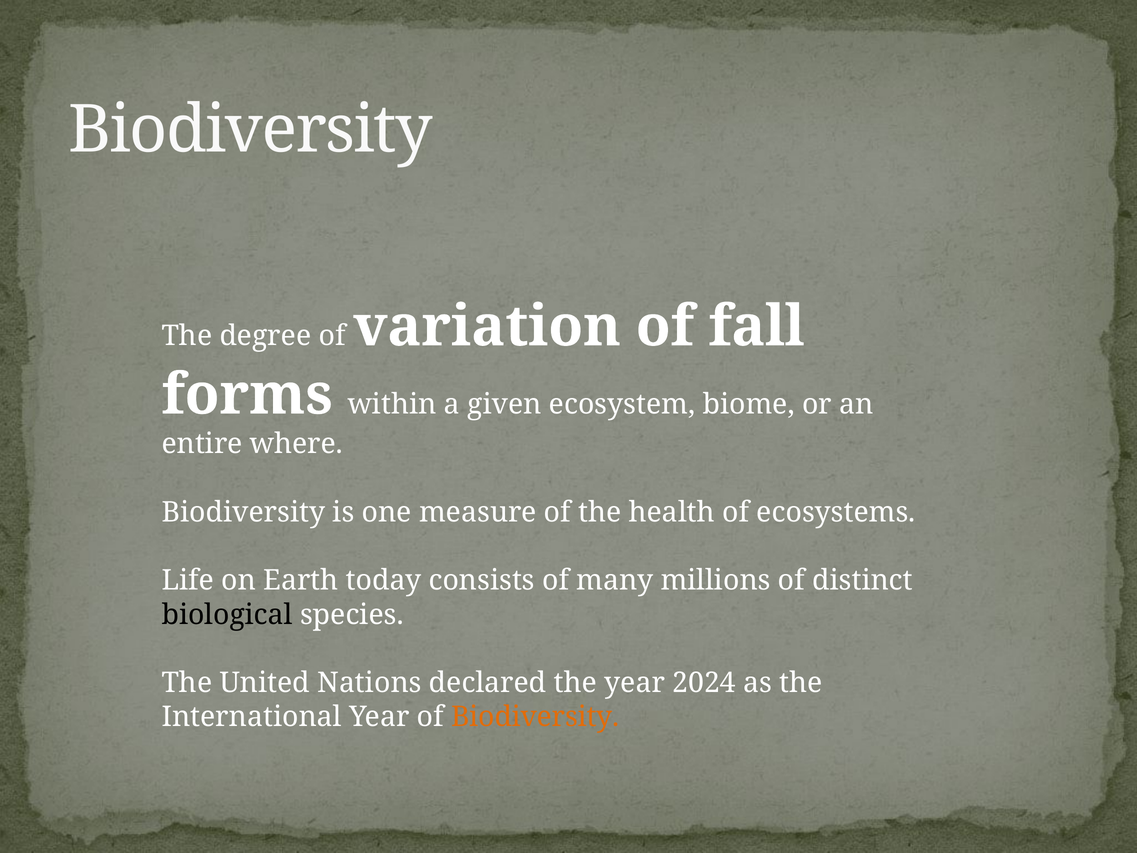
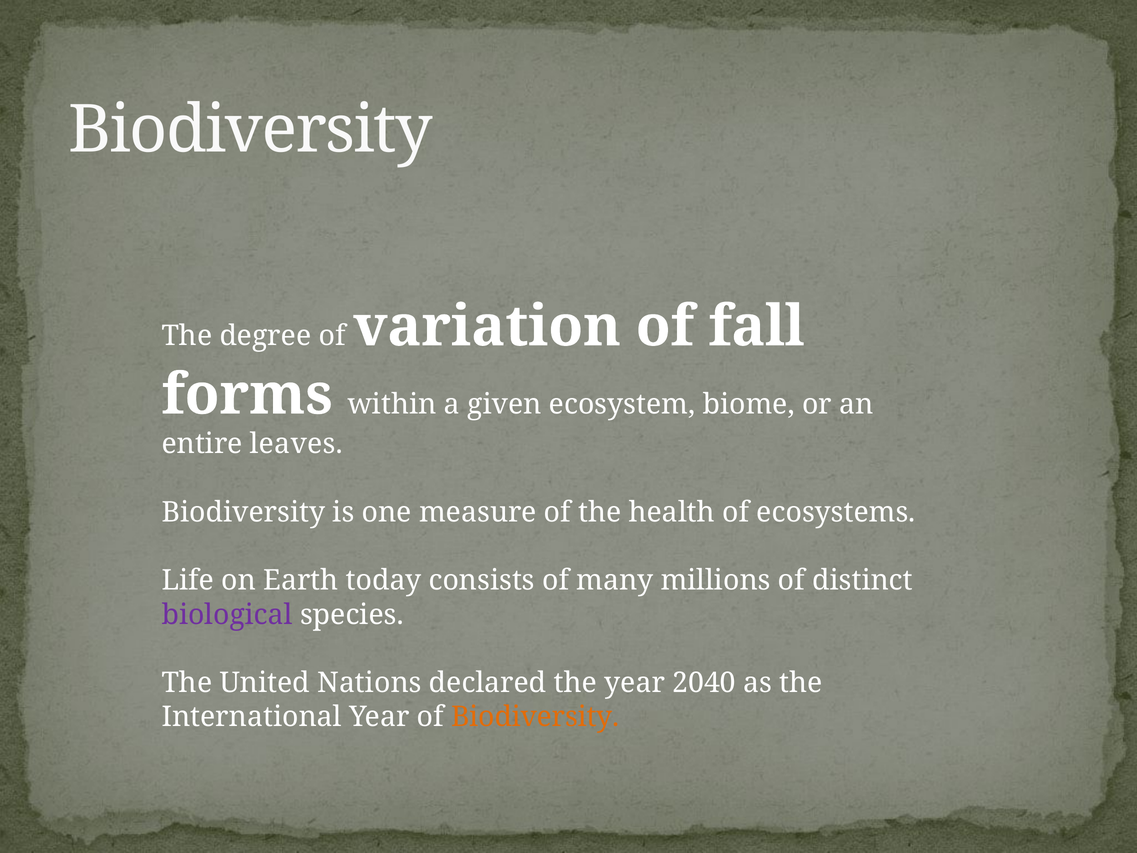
where: where -> leaves (296, 444)
biological colour: black -> purple (227, 614)
2024: 2024 -> 2040 (704, 683)
